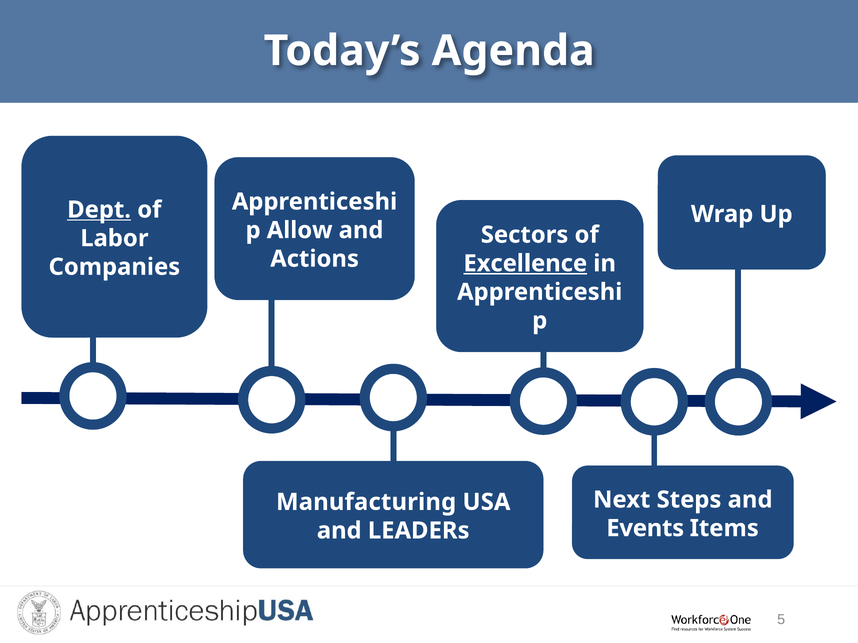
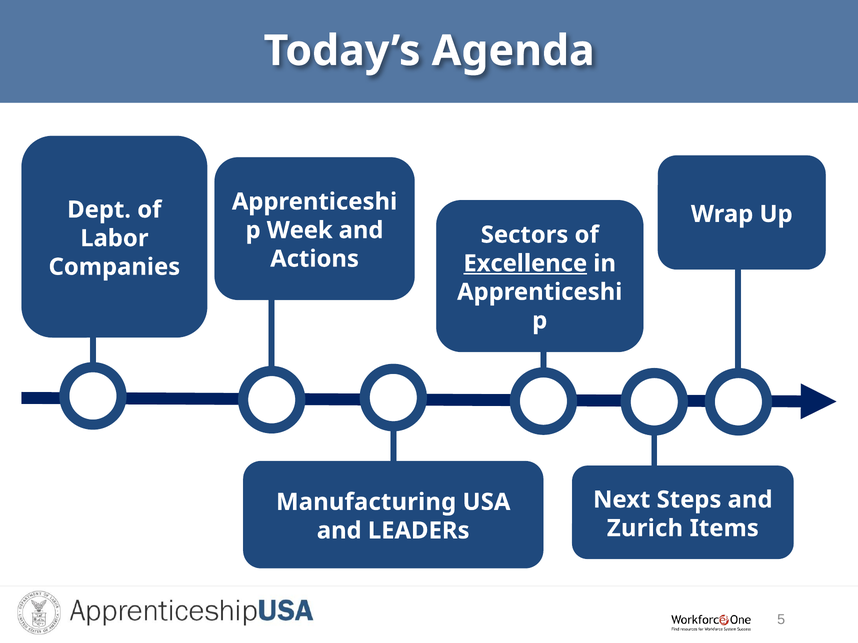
Dept underline: present -> none (99, 210)
Allow: Allow -> Week (300, 230)
Events: Events -> Zurich (645, 529)
